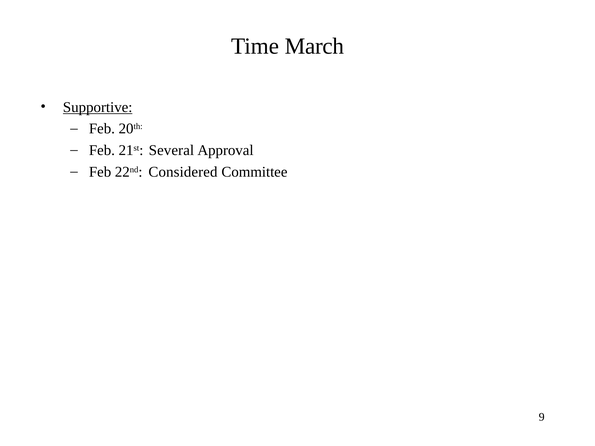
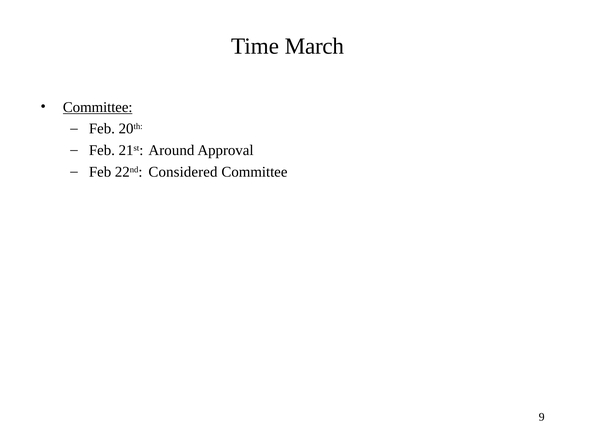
Supportive: Supportive -> Committee (98, 107)
Several: Several -> Around (171, 150)
